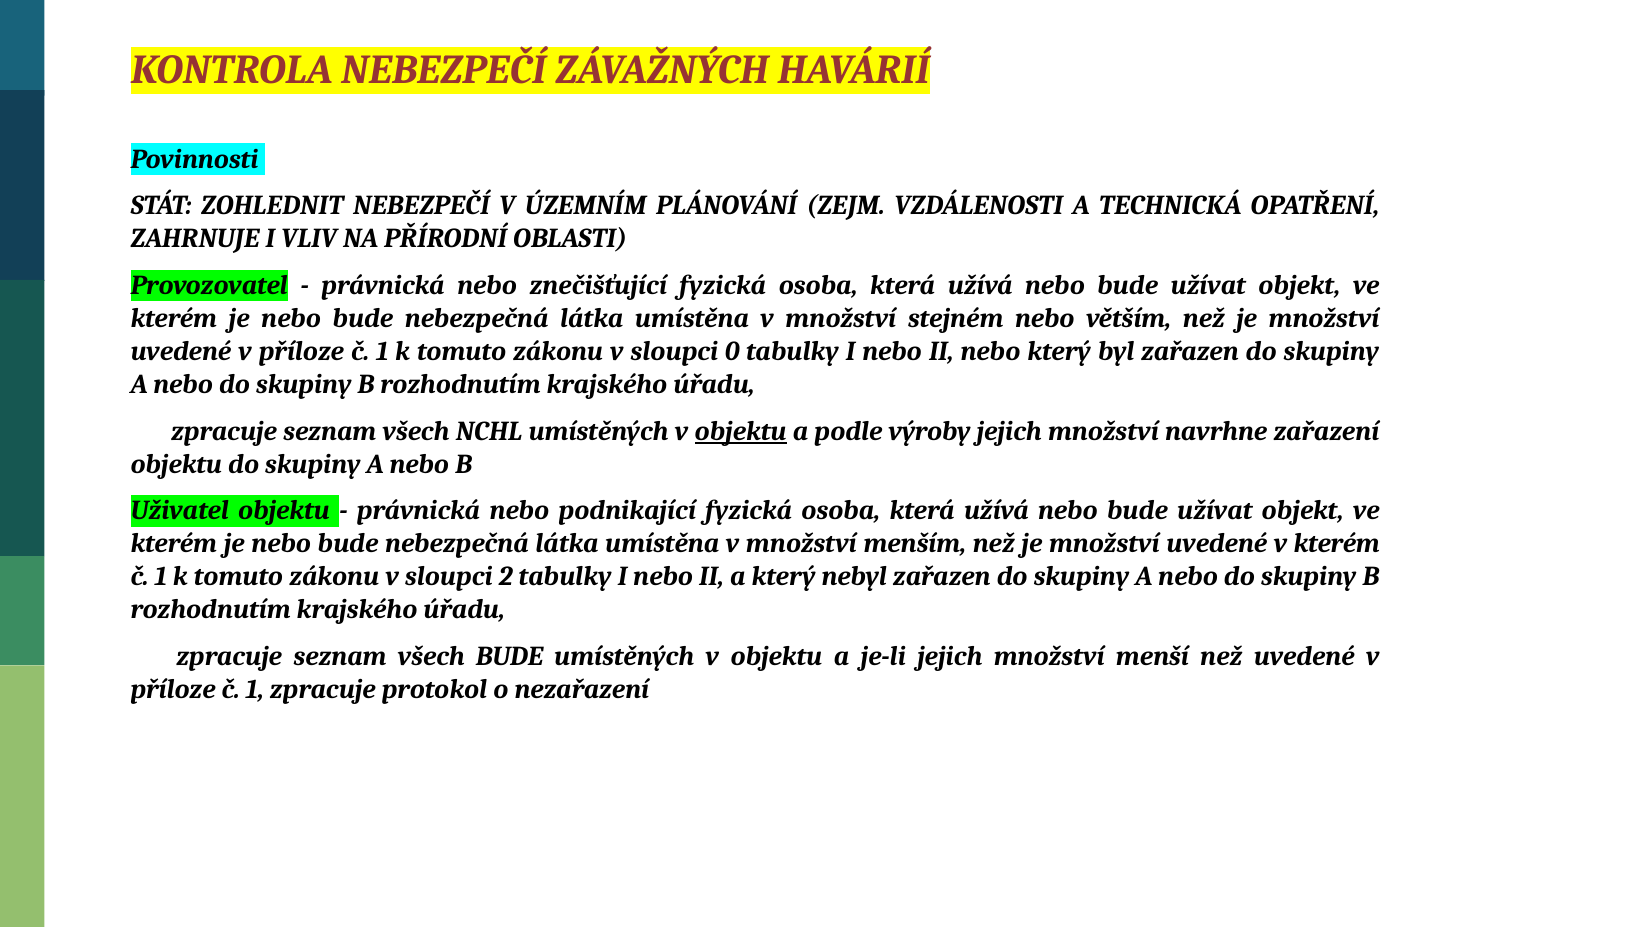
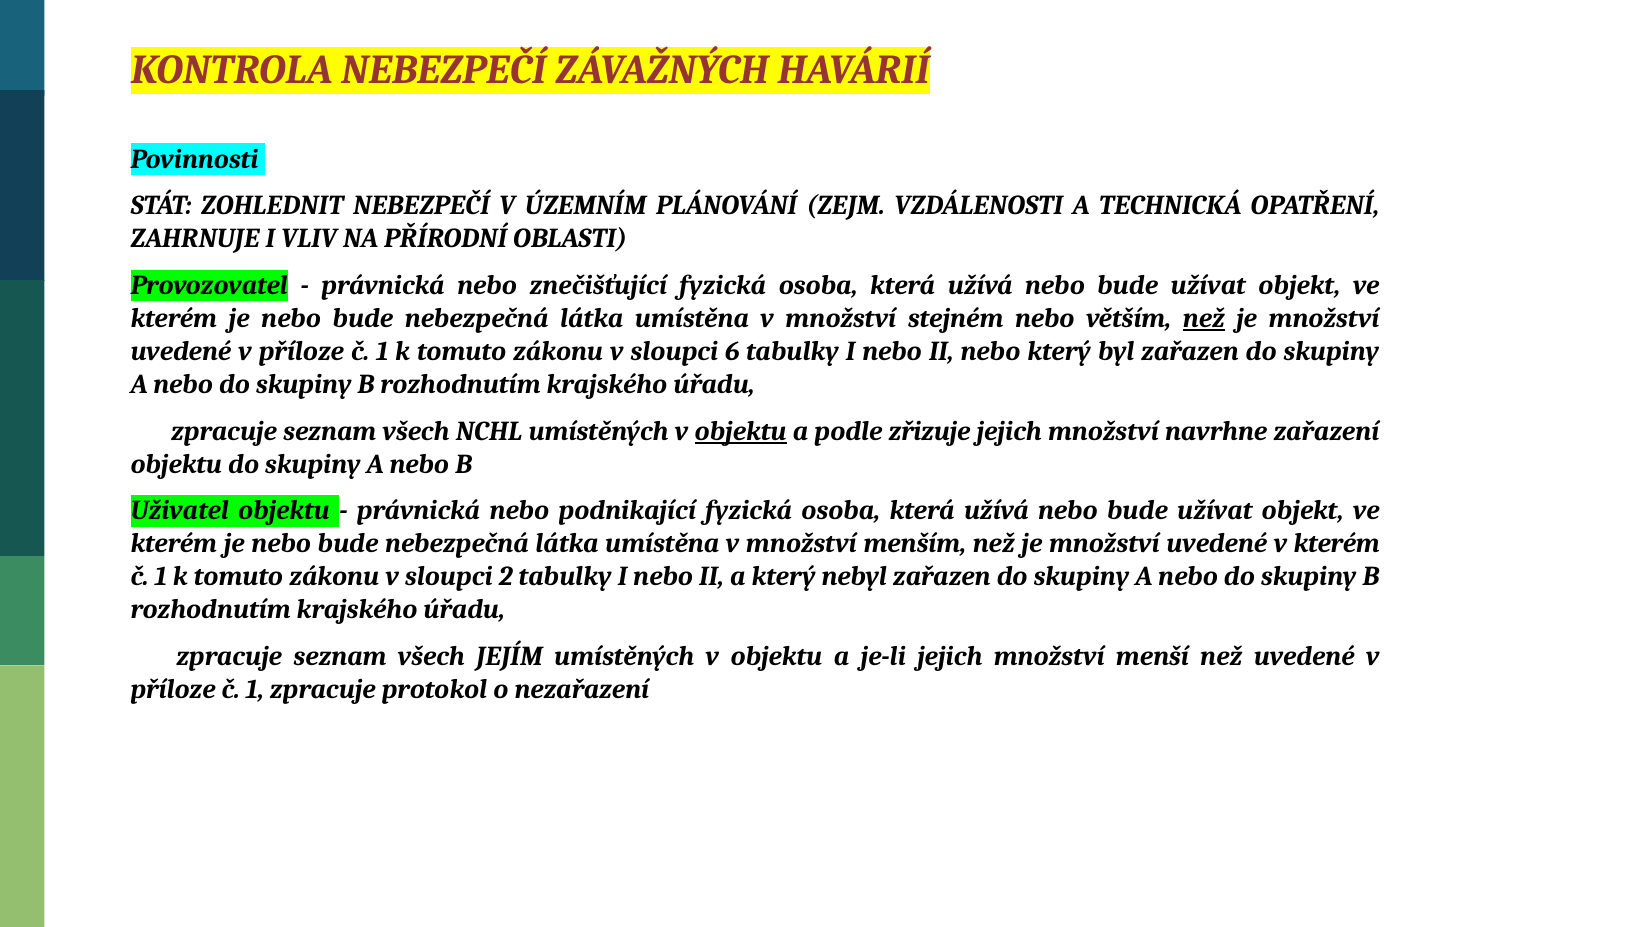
než underline: none -> present (1204, 318)
0: 0 -> 6 (732, 351)
výroby: výroby -> zřizuje (930, 431)
všech BUDE: BUDE -> JEJÍM (510, 656)
